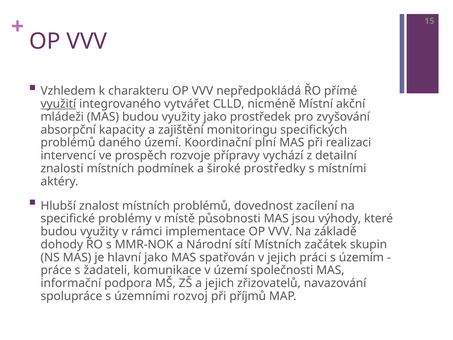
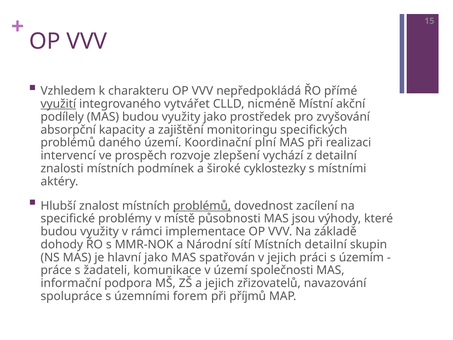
mládeži: mládeži -> podílely (62, 117)
přípravy: přípravy -> zlepšení (237, 156)
prostředky: prostředky -> cyklostezky (275, 168)
problémů underline: none -> present (202, 206)
Místních začátek: začátek -> detailní (326, 244)
rozvoj: rozvoj -> forem (190, 296)
